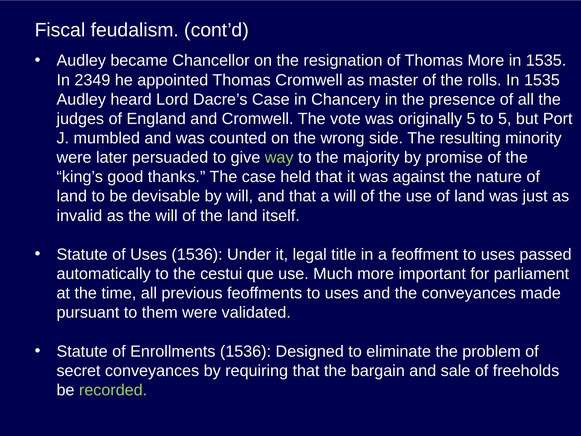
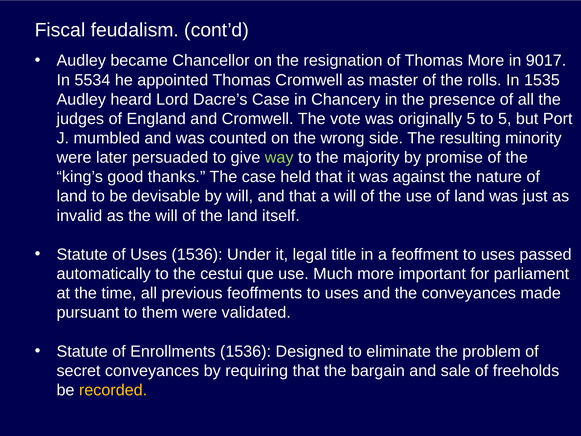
More in 1535: 1535 -> 9017 (546, 61)
2349: 2349 -> 5534 (92, 80)
recorded colour: light green -> yellow (113, 390)
